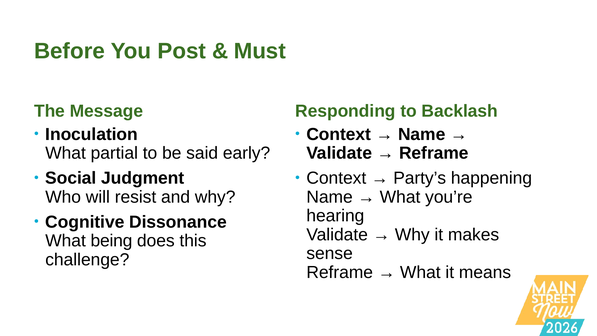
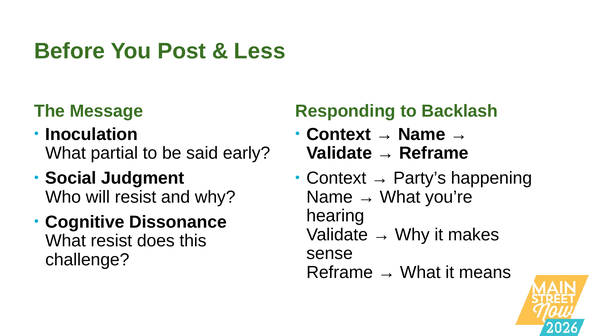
Must: Must -> Less (260, 51)
What being: being -> resist (111, 241)
